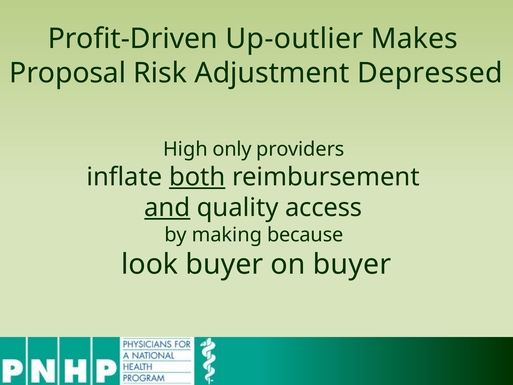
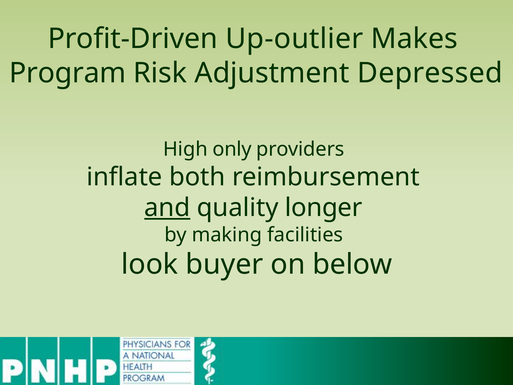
Proposal: Proposal -> Program (68, 73)
both underline: present -> none (197, 177)
access: access -> longer (324, 208)
because: because -> facilities (305, 235)
on buyer: buyer -> below (352, 264)
